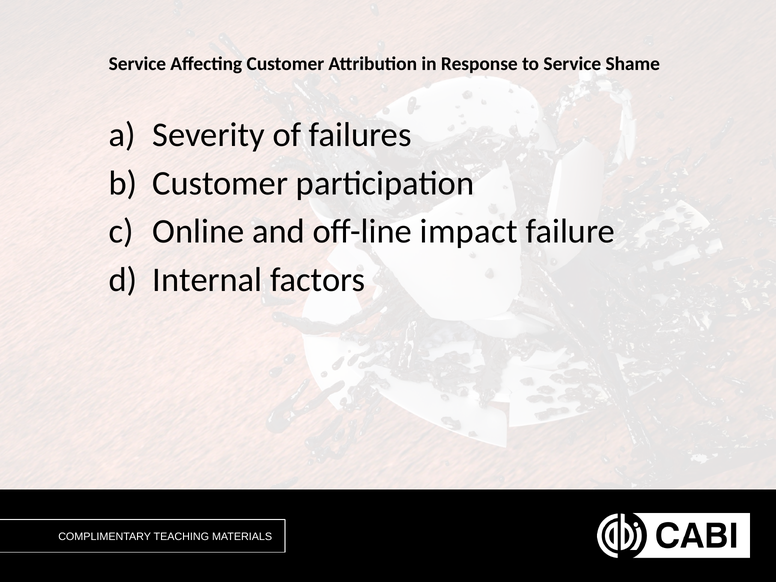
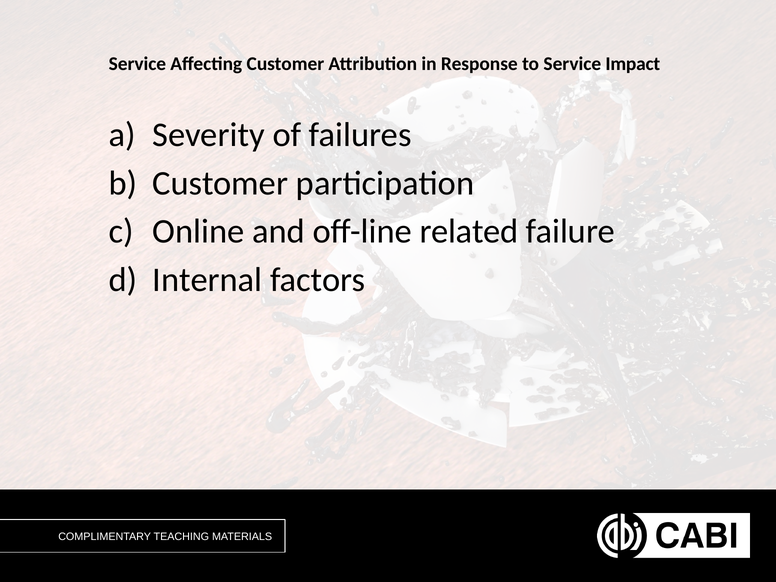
Shame: Shame -> Impact (633, 64)
impact: impact -> related (469, 232)
